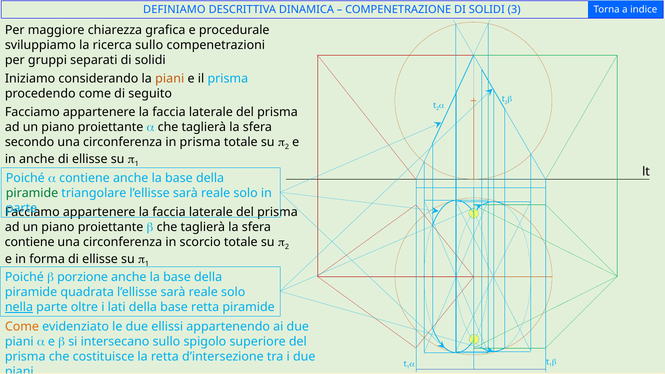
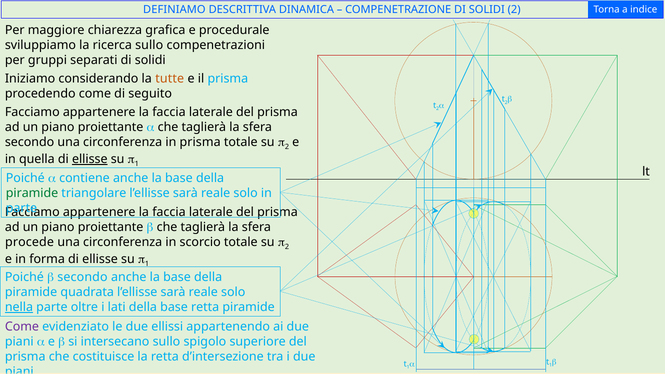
SOLIDI 3: 3 -> 2 (514, 9)
la piani: piani -> tutte (170, 79)
in anche: anche -> quella (37, 159)
ellisse underline: none -> present (90, 159)
contiene: contiene -> procede (30, 242)
b porzione: porzione -> secondo (82, 277)
Come colour: orange -> purple (22, 327)
